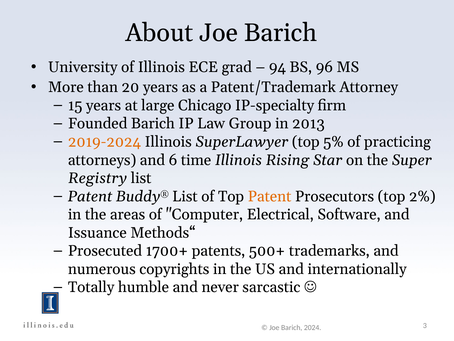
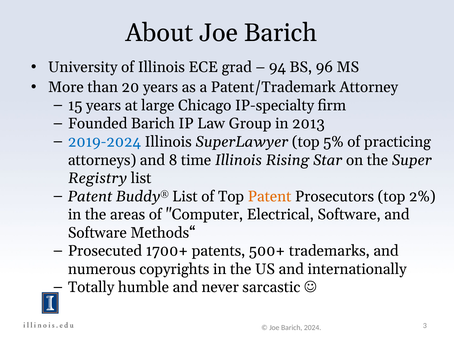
2019-2024 colour: orange -> blue (104, 142)
6: 6 -> 8 (173, 160)
Issuance: Issuance -> Software (97, 232)
